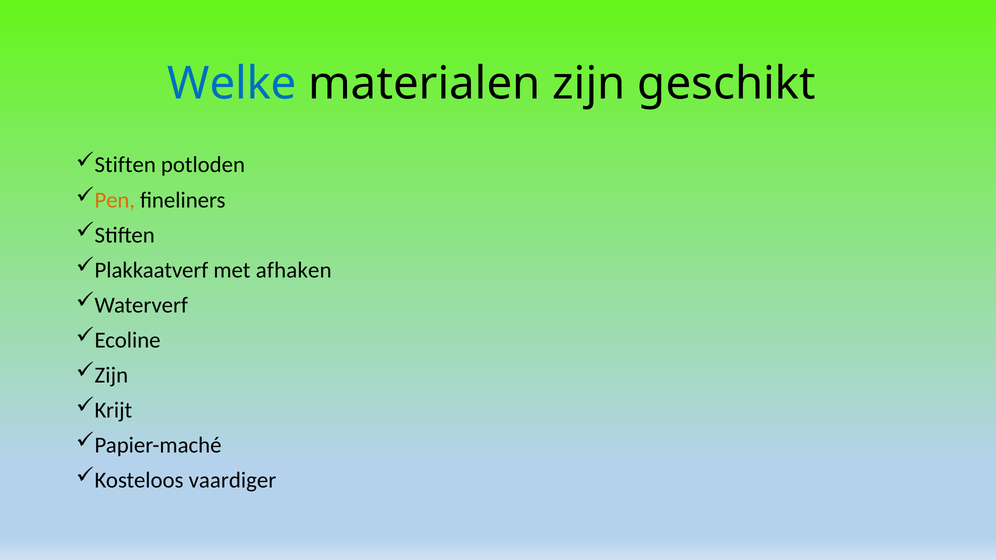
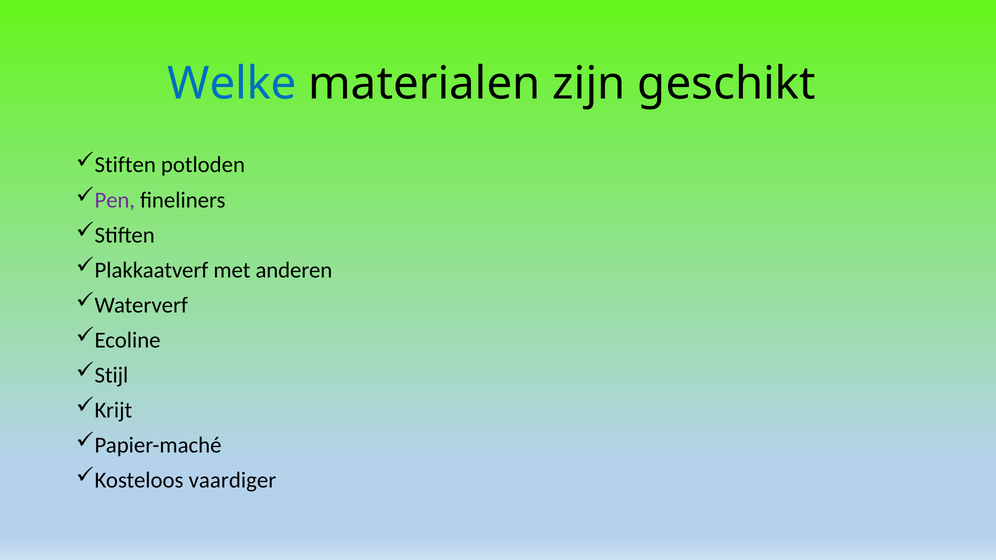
Pen colour: orange -> purple (115, 200)
afhaken: afhaken -> anderen (294, 270)
Zijn: Zijn -> Stijl (111, 375)
